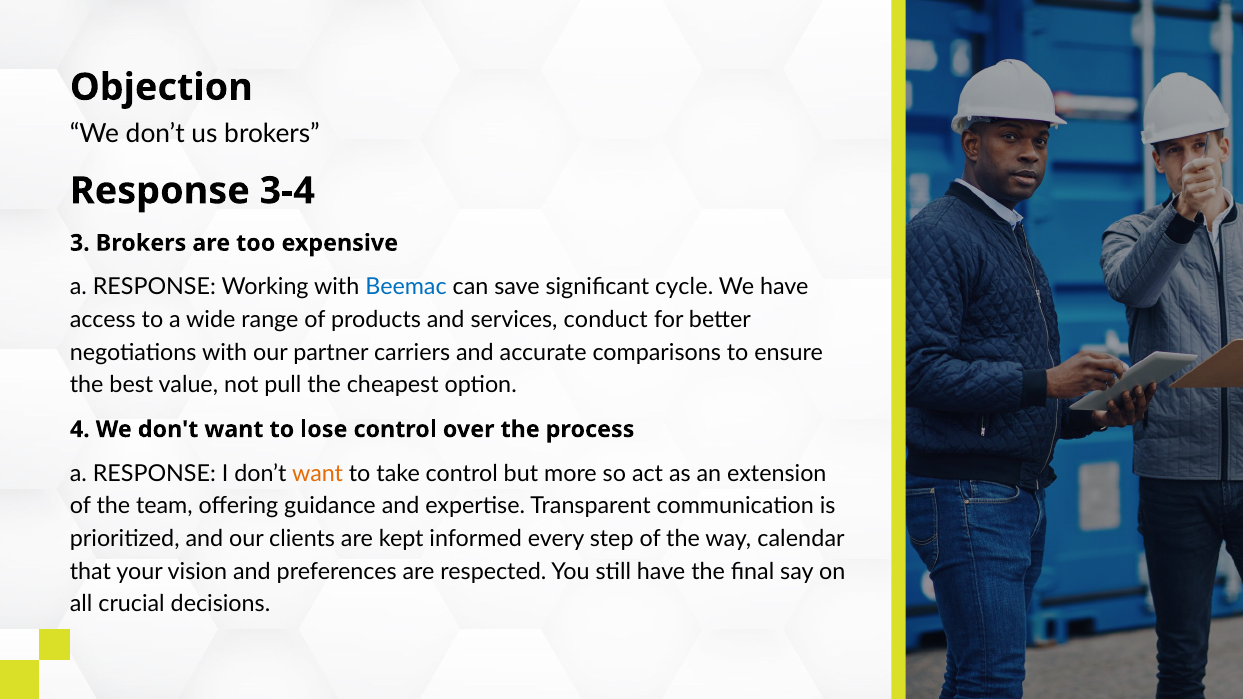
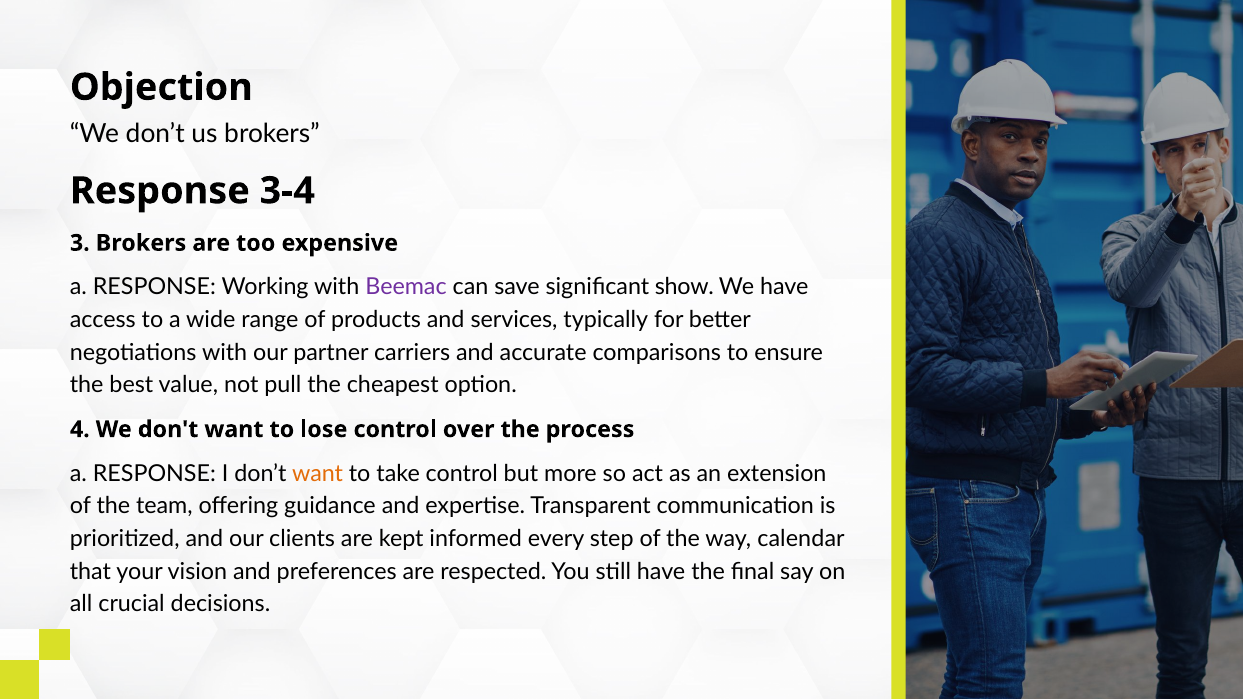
Beemac colour: blue -> purple (406, 287)
cycle: cycle -> show (684, 287)
conduct: conduct -> typically (606, 320)
